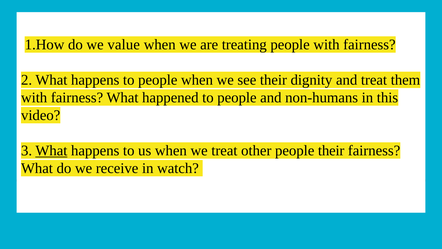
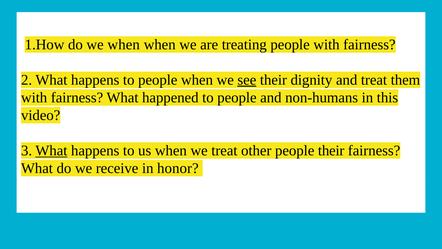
we value: value -> when (124, 44)
see underline: none -> present (247, 80)
watch: watch -> honor (178, 168)
